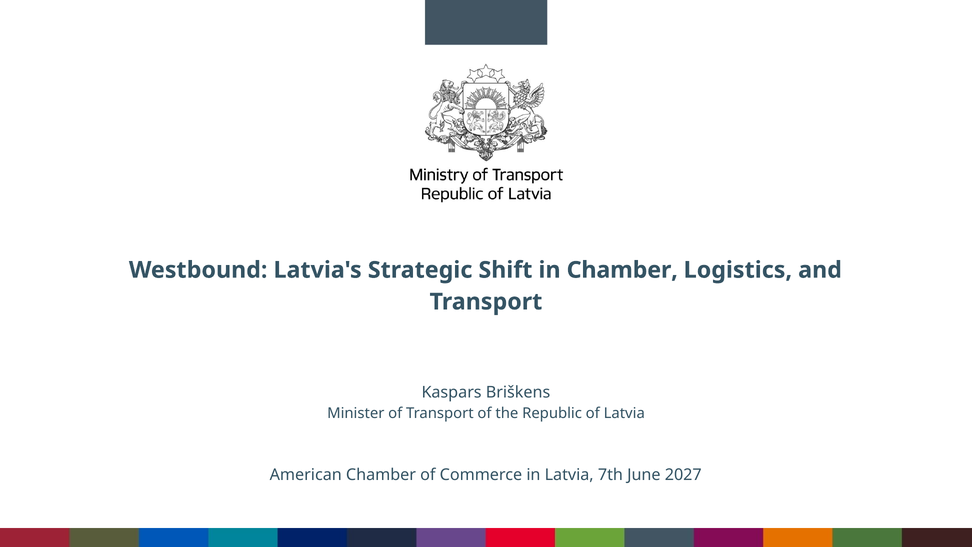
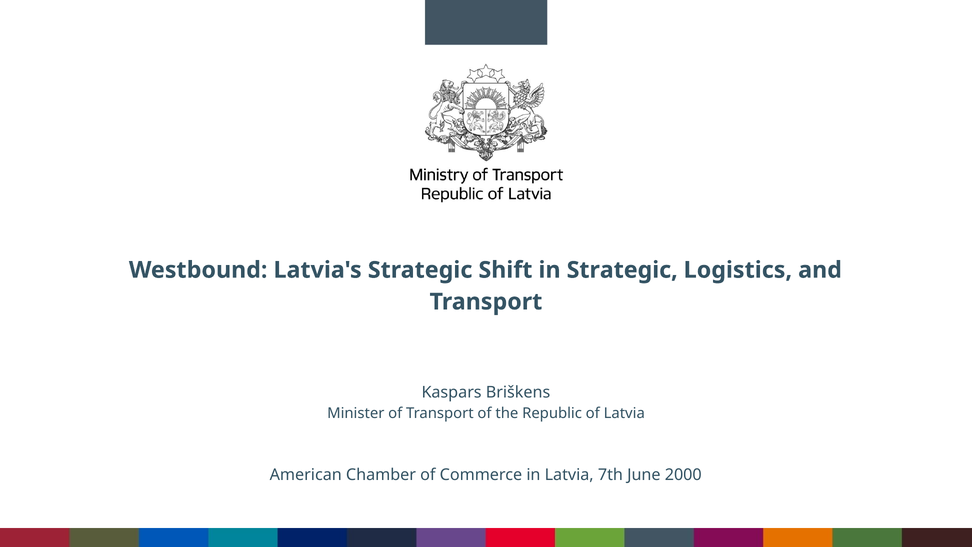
in Chamber: Chamber -> Strategic (622, 270)
2027: 2027 -> 2000 (683, 475)
